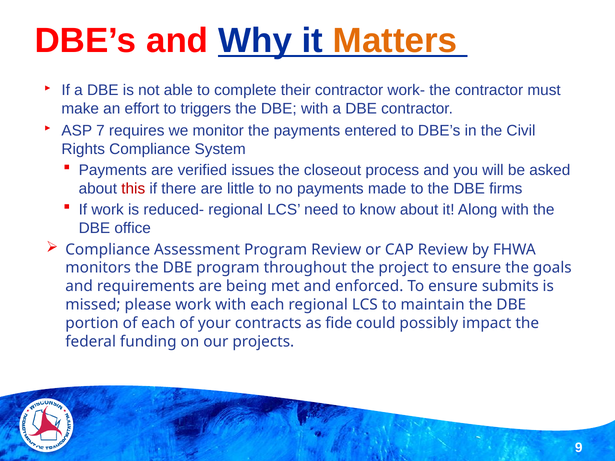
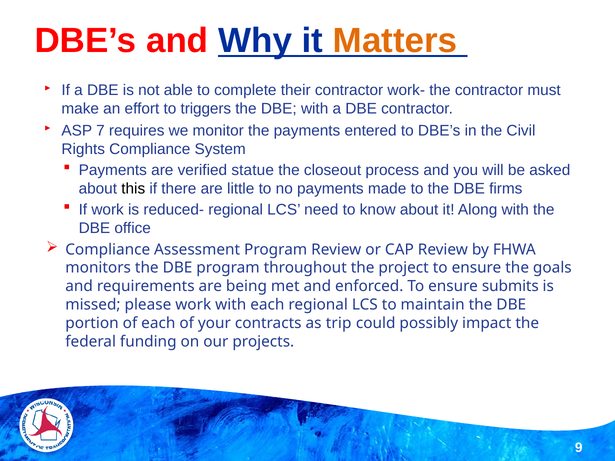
issues: issues -> statue (253, 170)
this colour: red -> black (133, 189)
fide: fide -> trip (339, 323)
